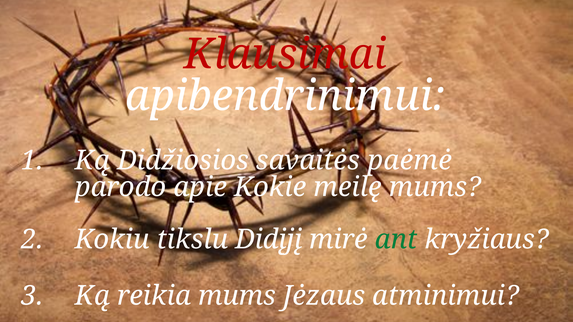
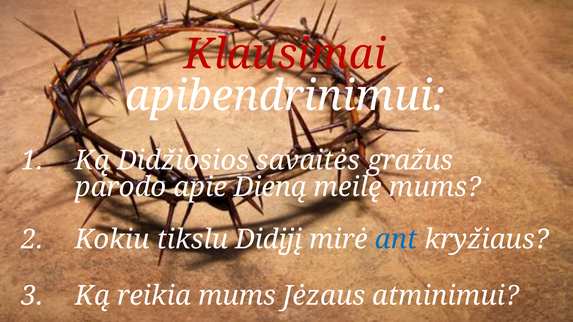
paėmė: paėmė -> gražus (410, 161)
Kokie: Kokie -> Dieną (270, 187)
ant colour: green -> blue (396, 240)
